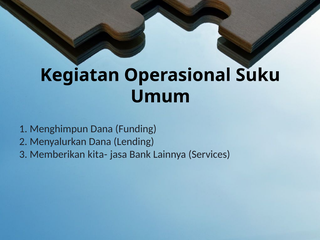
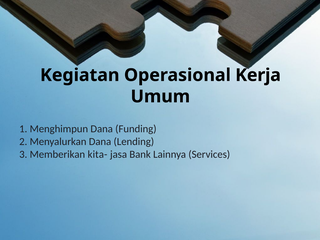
Suku: Suku -> Kerja (258, 75)
